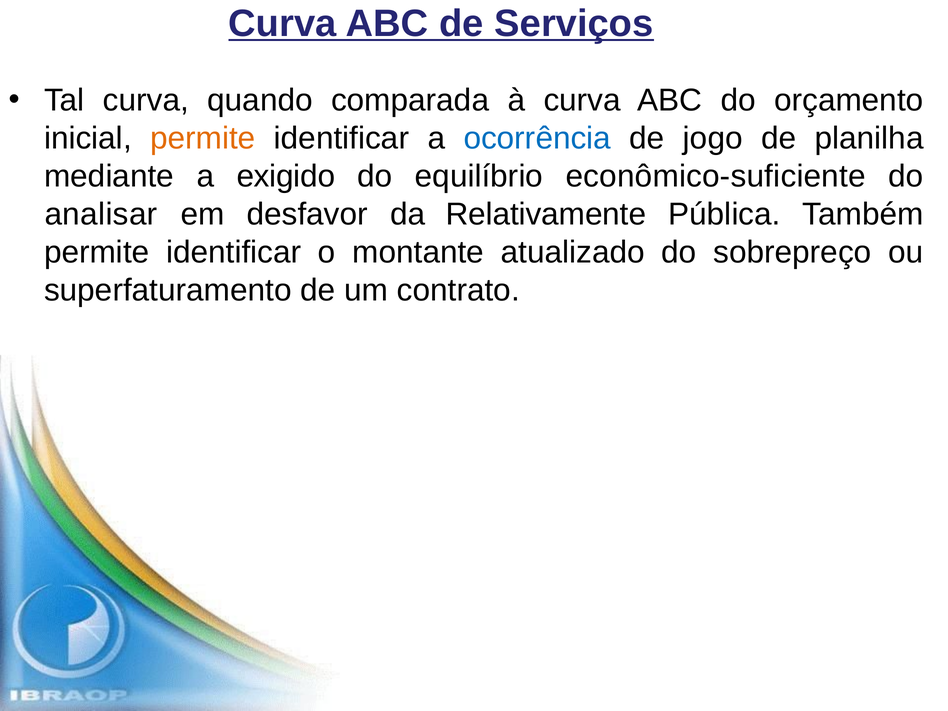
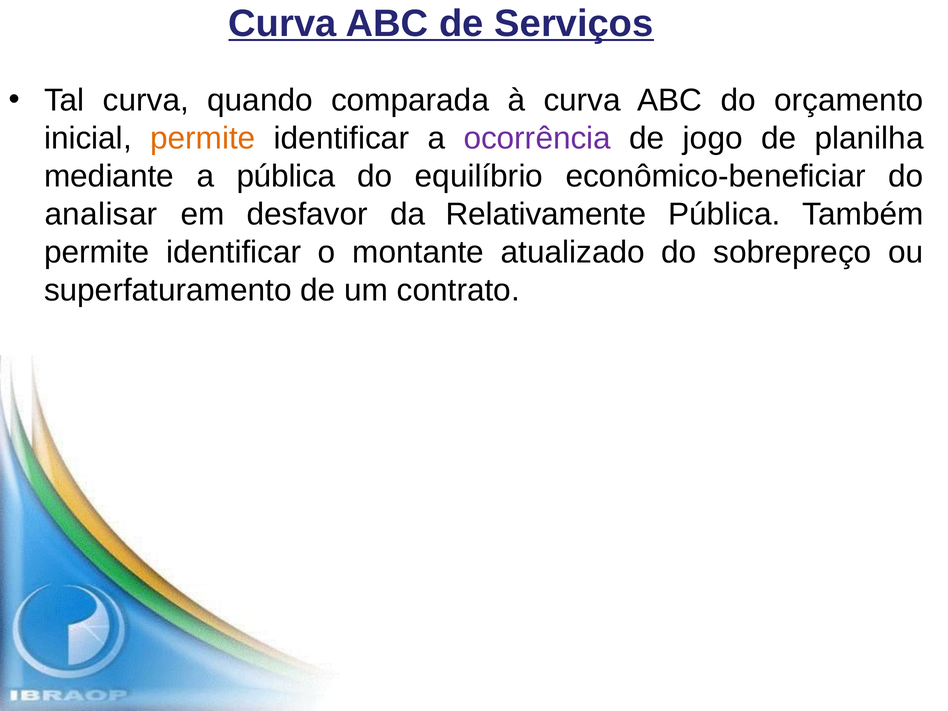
ocorrência colour: blue -> purple (537, 138)
a exigido: exigido -> pública (286, 176)
econômico-suficiente: econômico-suficiente -> econômico-beneficiar (716, 176)
